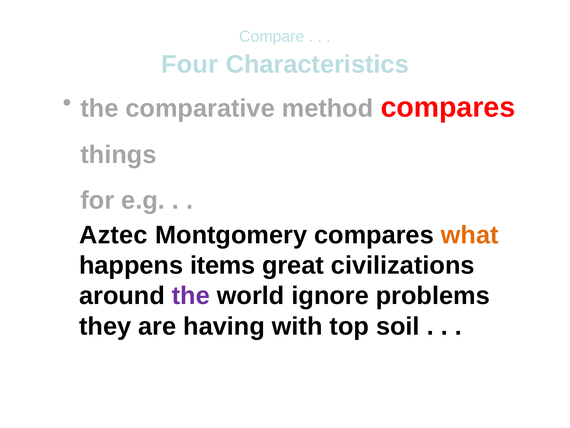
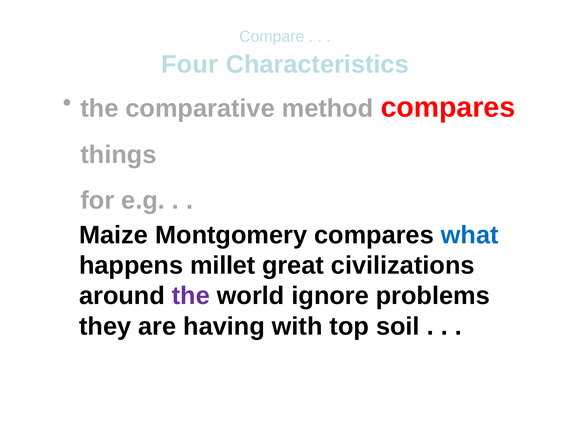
Aztec: Aztec -> Maize (114, 235)
what colour: orange -> blue (470, 235)
items: items -> millet (223, 265)
